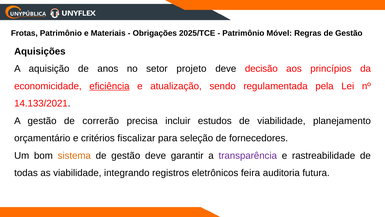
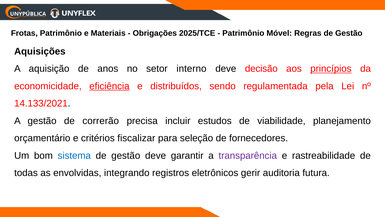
projeto: projeto -> interno (191, 69)
princípios underline: none -> present (331, 69)
atualização: atualização -> distribuídos (176, 86)
sistema colour: orange -> blue (74, 155)
as viabilidade: viabilidade -> envolvidas (77, 173)
feira: feira -> gerir (251, 173)
